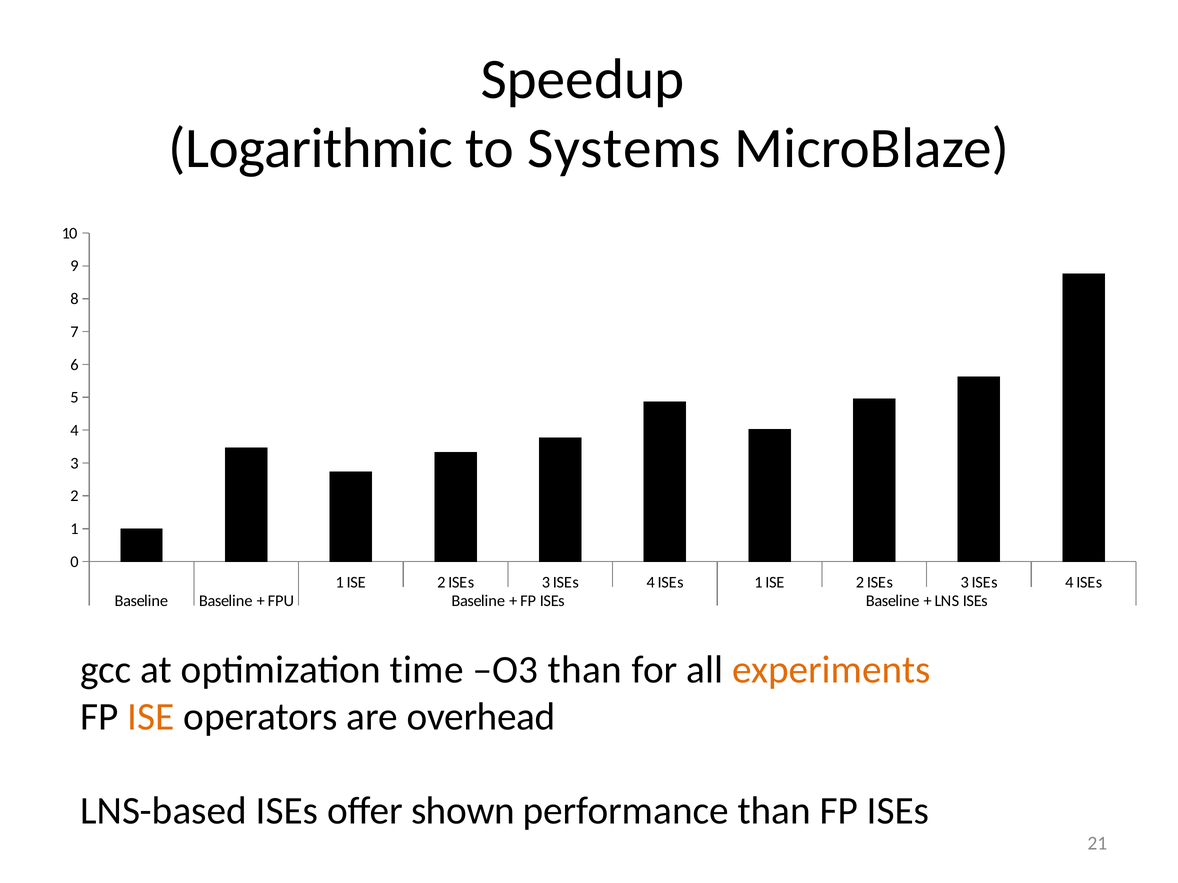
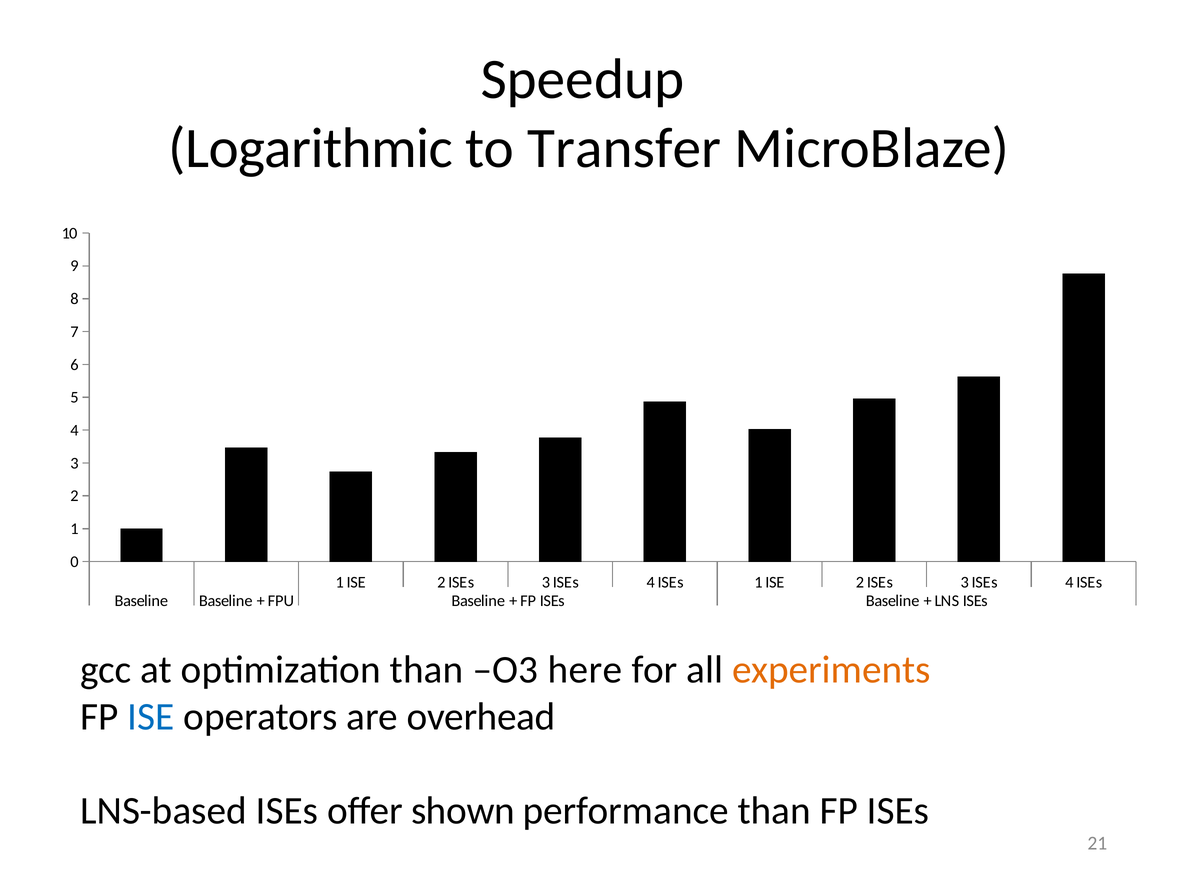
Systems: Systems -> Transfer (624, 148)
optimization time: time -> than (427, 670)
O3 than: than -> here (585, 670)
ISE colour: orange -> blue (151, 717)
